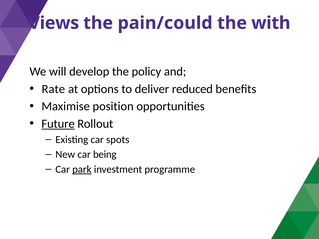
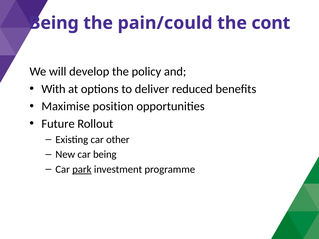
Views: Views -> Being (54, 23)
with: with -> cont (271, 23)
Rate: Rate -> With (53, 89)
Future underline: present -> none (58, 124)
spots: spots -> other (118, 140)
